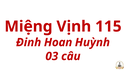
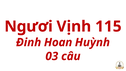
Miệng: Miệng -> Ngươi (29, 26)
